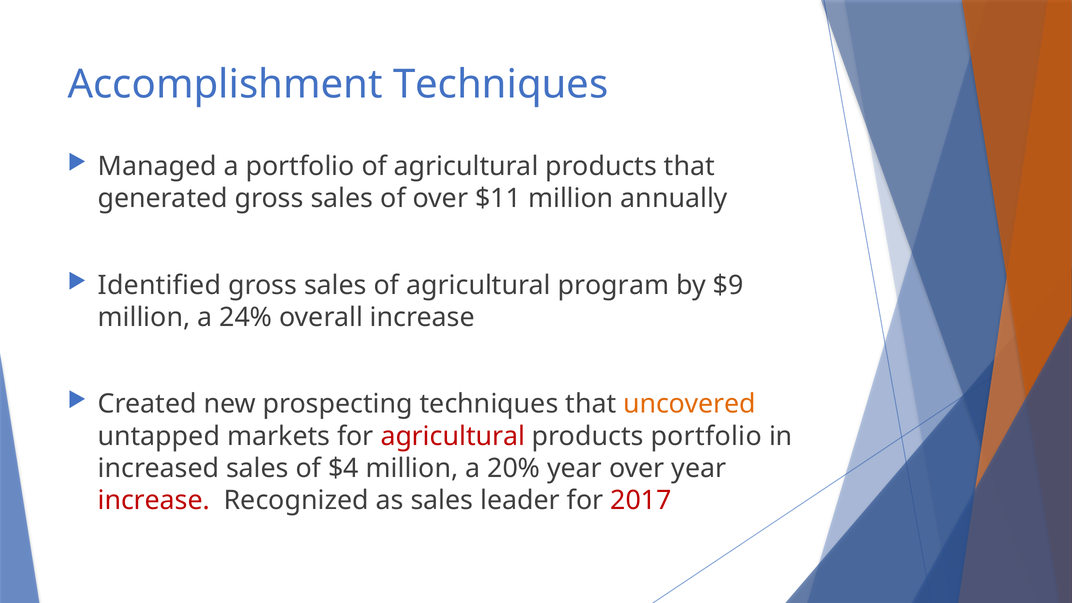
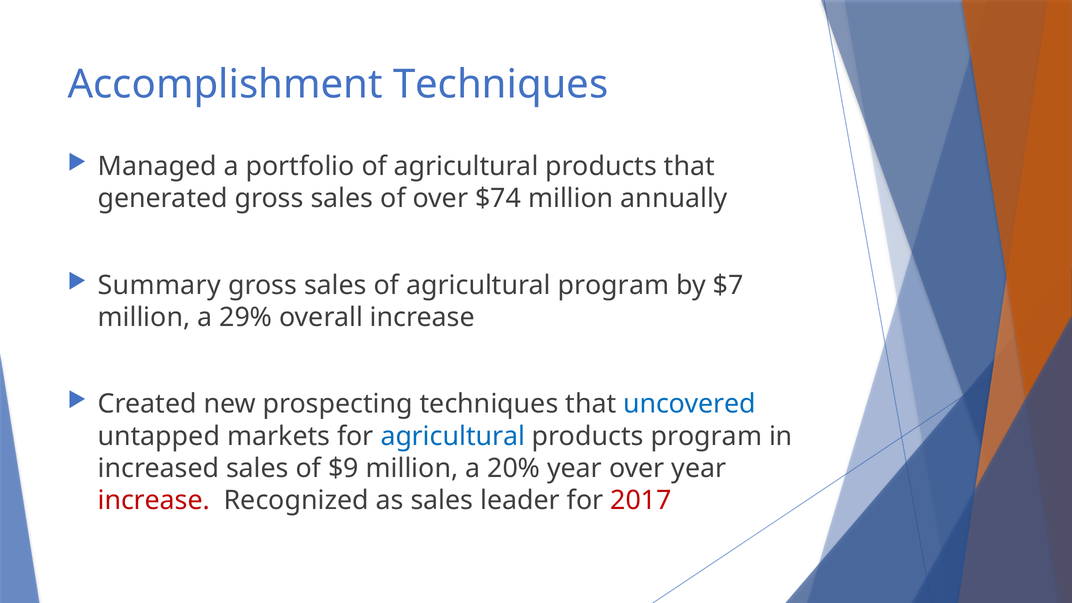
$11: $11 -> $74 (498, 199)
Identified: Identified -> Summary (159, 285)
$9: $9 -> $7 (728, 285)
24%: 24% -> 29% (246, 317)
uncovered colour: orange -> blue (690, 404)
agricultural colour: red -> blue (453, 436)
products portfolio: portfolio -> program (706, 436)
$4: $4 -> $9 (343, 468)
